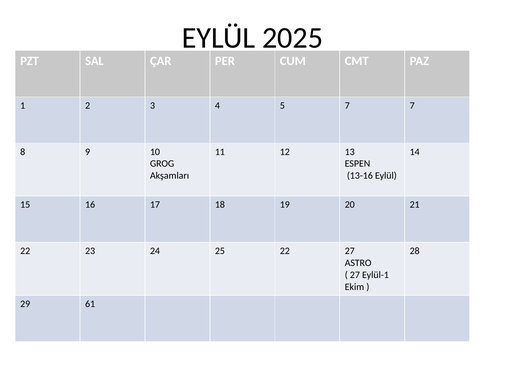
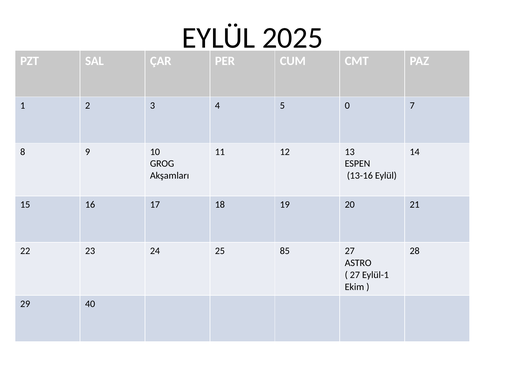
5 7: 7 -> 0 (347, 105)
25 22: 22 -> 85 (285, 251)
61: 61 -> 40 (90, 304)
